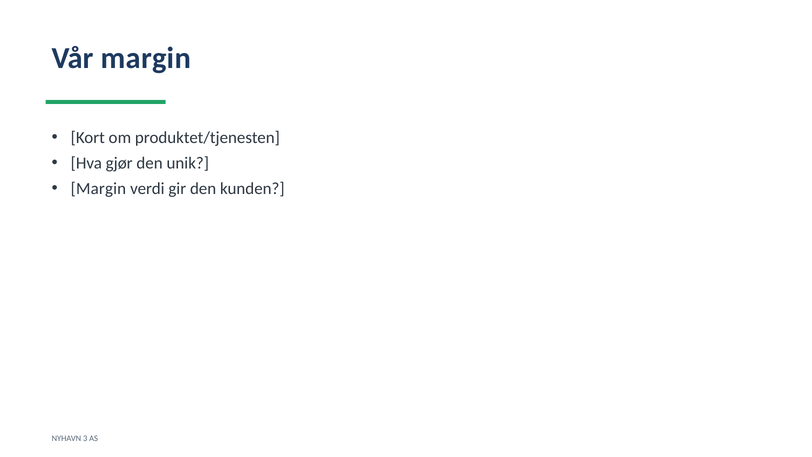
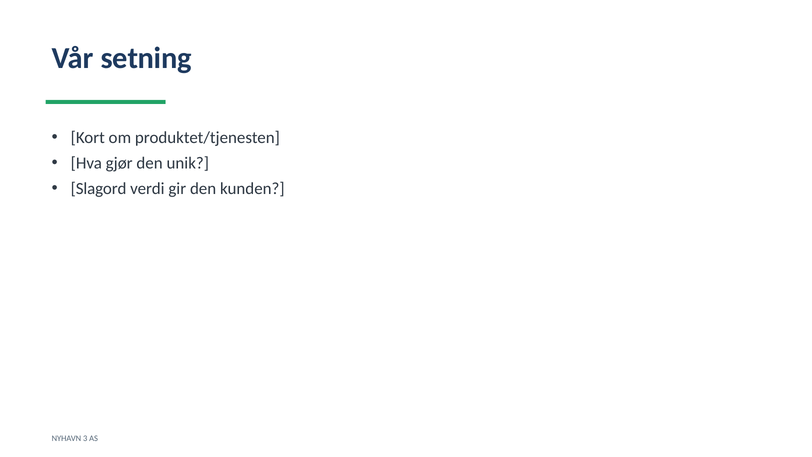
Vår margin: margin -> setning (146, 58)
Margin: Margin -> Slagord (99, 188)
